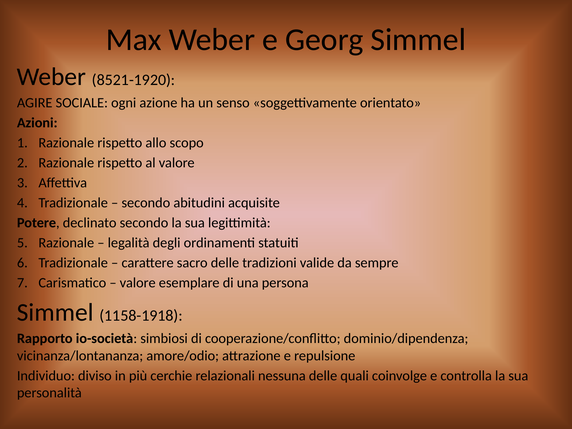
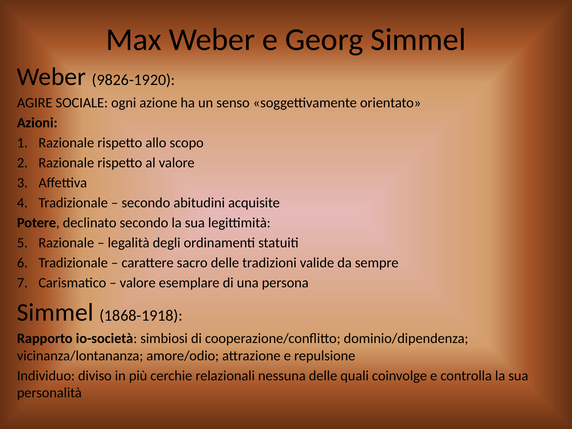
8521-1920: 8521-1920 -> 9826-1920 (134, 80)
1158-1918: 1158-1918 -> 1868-1918 (141, 316)
